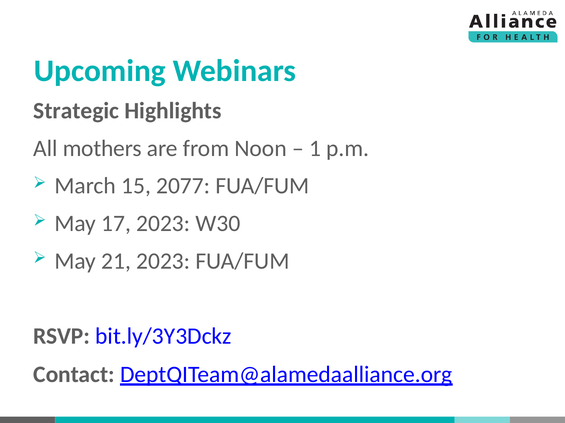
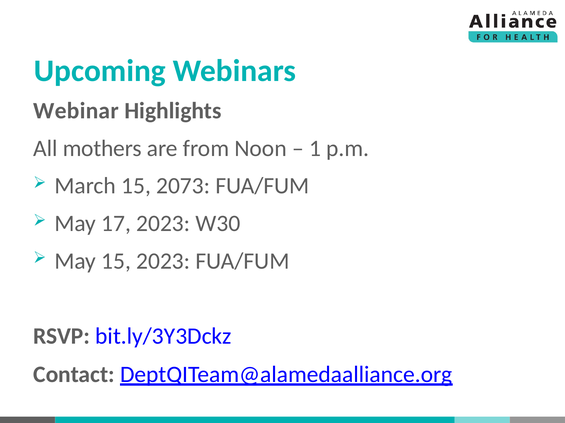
Strategic: Strategic -> Webinar (76, 111)
2077: 2077 -> 2073 (183, 186)
May 21: 21 -> 15 (116, 262)
